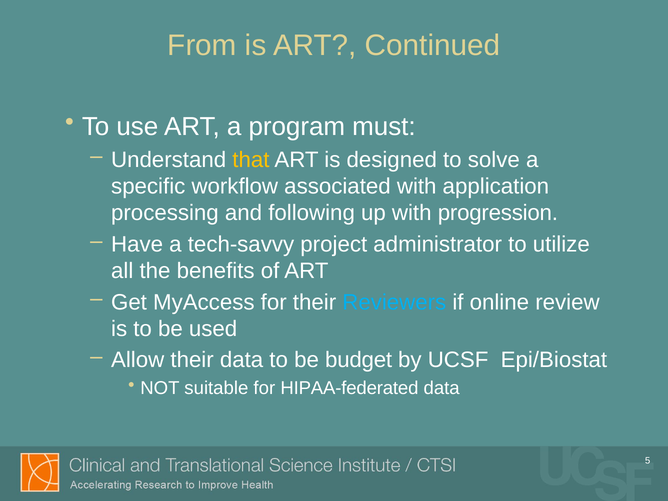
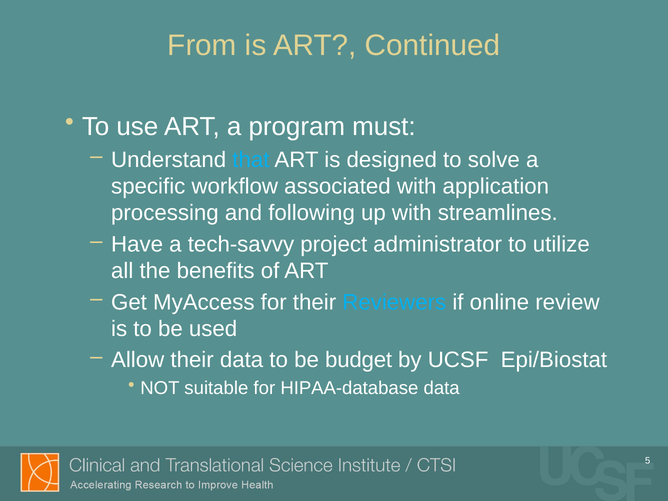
that colour: yellow -> light blue (251, 160)
progression: progression -> streamlines (498, 213)
HIPAA-federated: HIPAA-federated -> HIPAA-database (349, 388)
